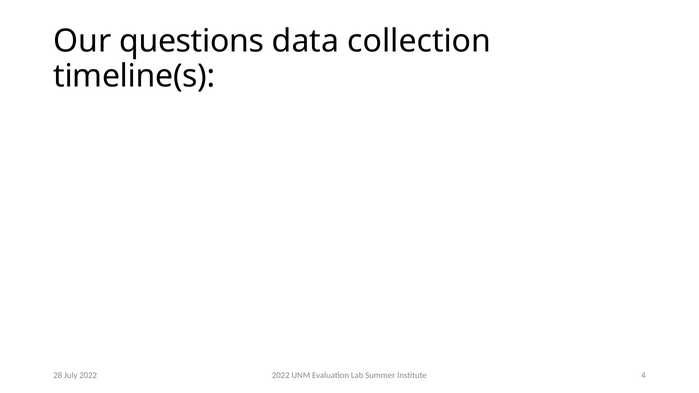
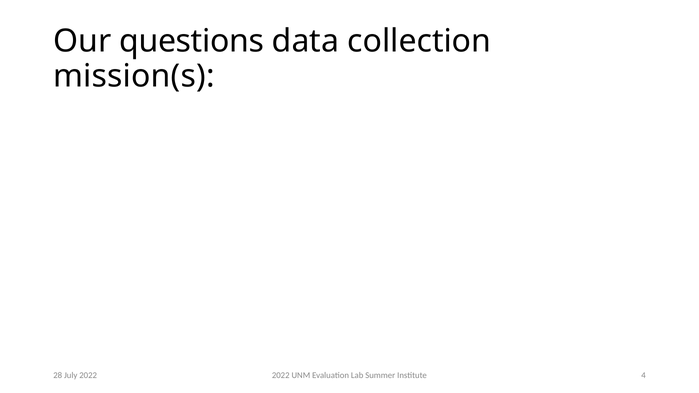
timeline(s: timeline(s -> mission(s (134, 76)
